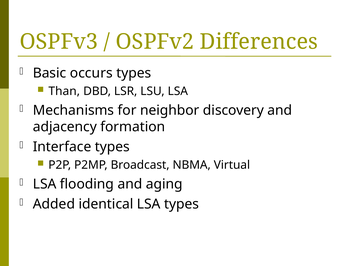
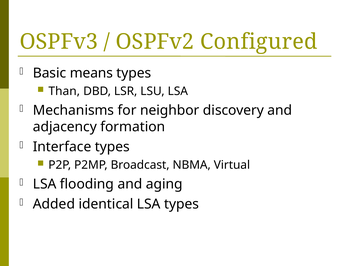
Differences: Differences -> Configured (259, 42)
occurs: occurs -> means (91, 73)
